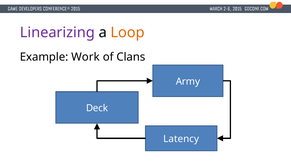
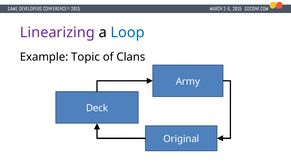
Loop colour: orange -> blue (128, 32)
Work: Work -> Topic (86, 57)
Latency: Latency -> Original (181, 139)
